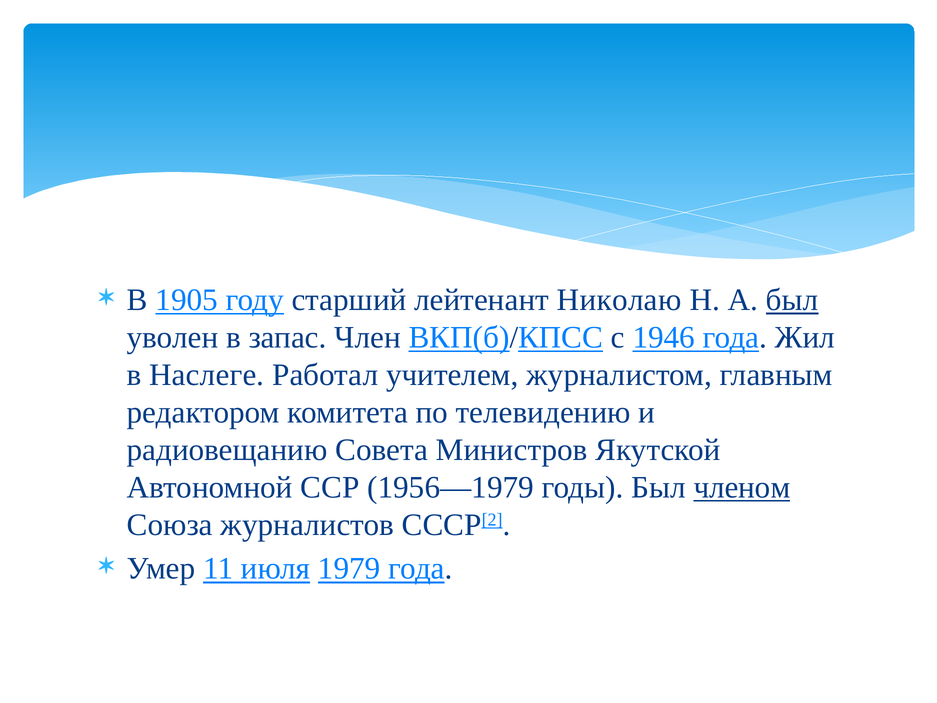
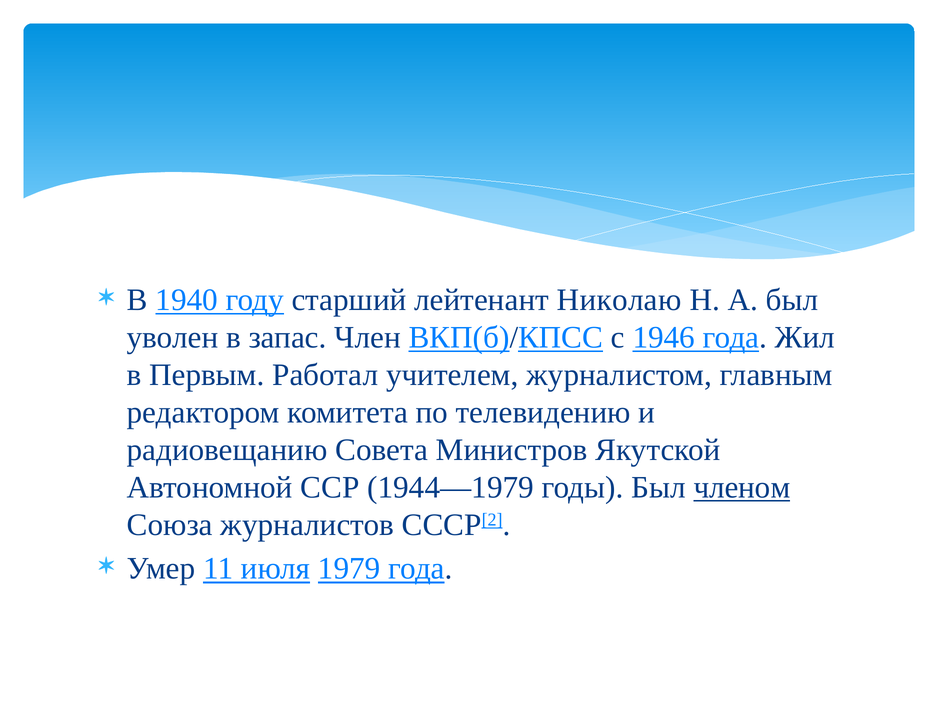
1905: 1905 -> 1940 (187, 300)
был underline: present -> none (792, 300)
Наслеге: Наслеге -> Первым (207, 375)
1956—1979: 1956—1979 -> 1944—1979 (451, 487)
